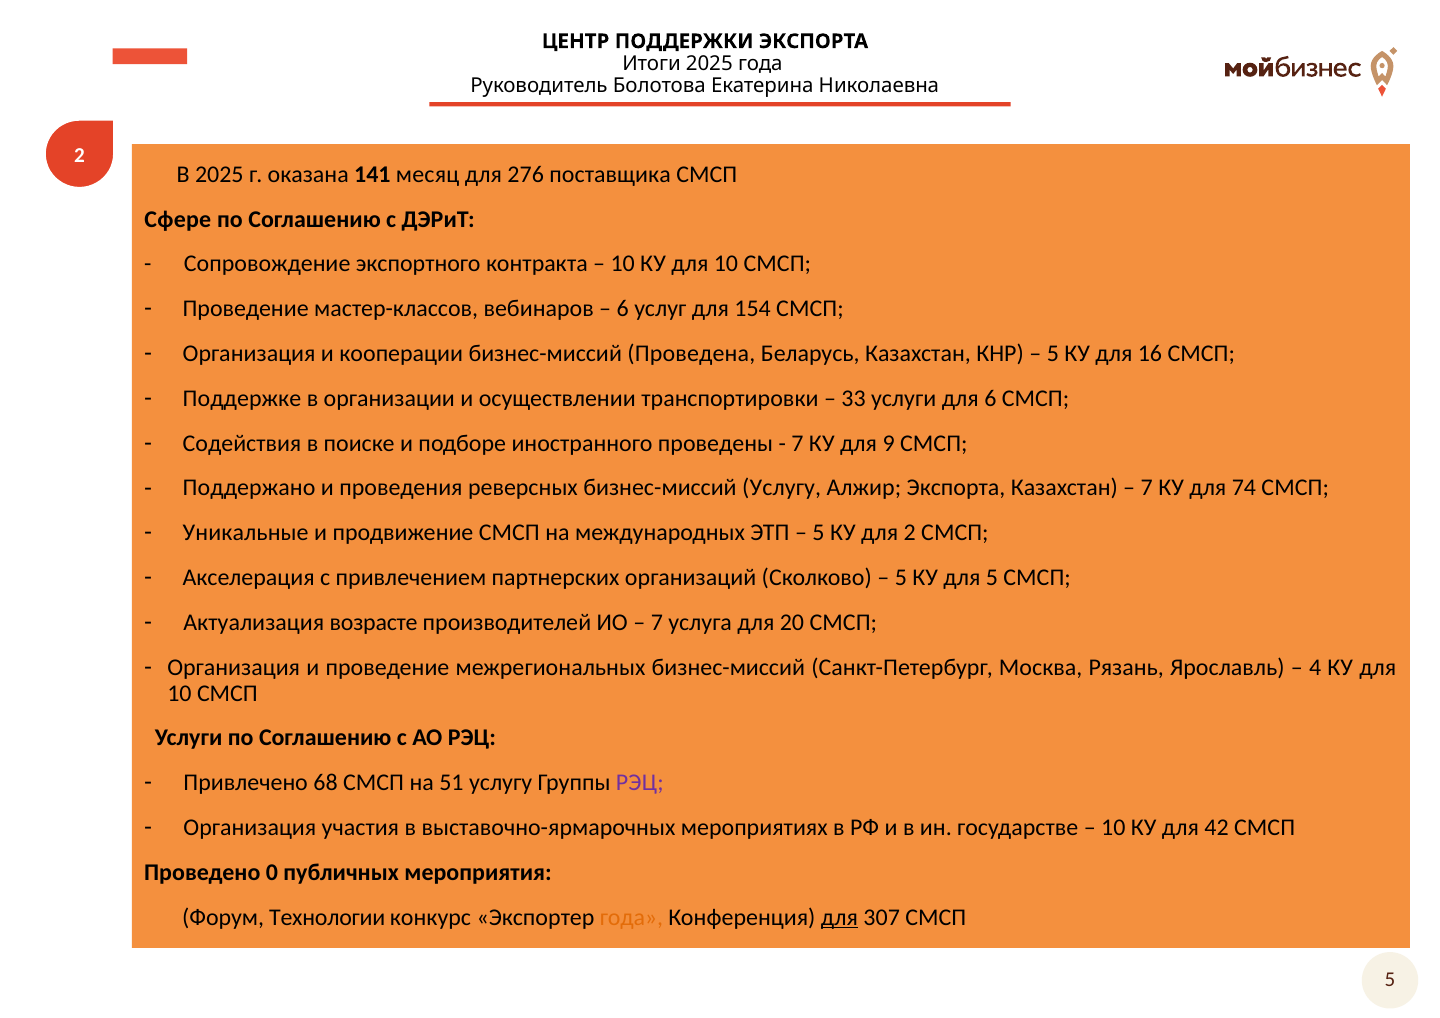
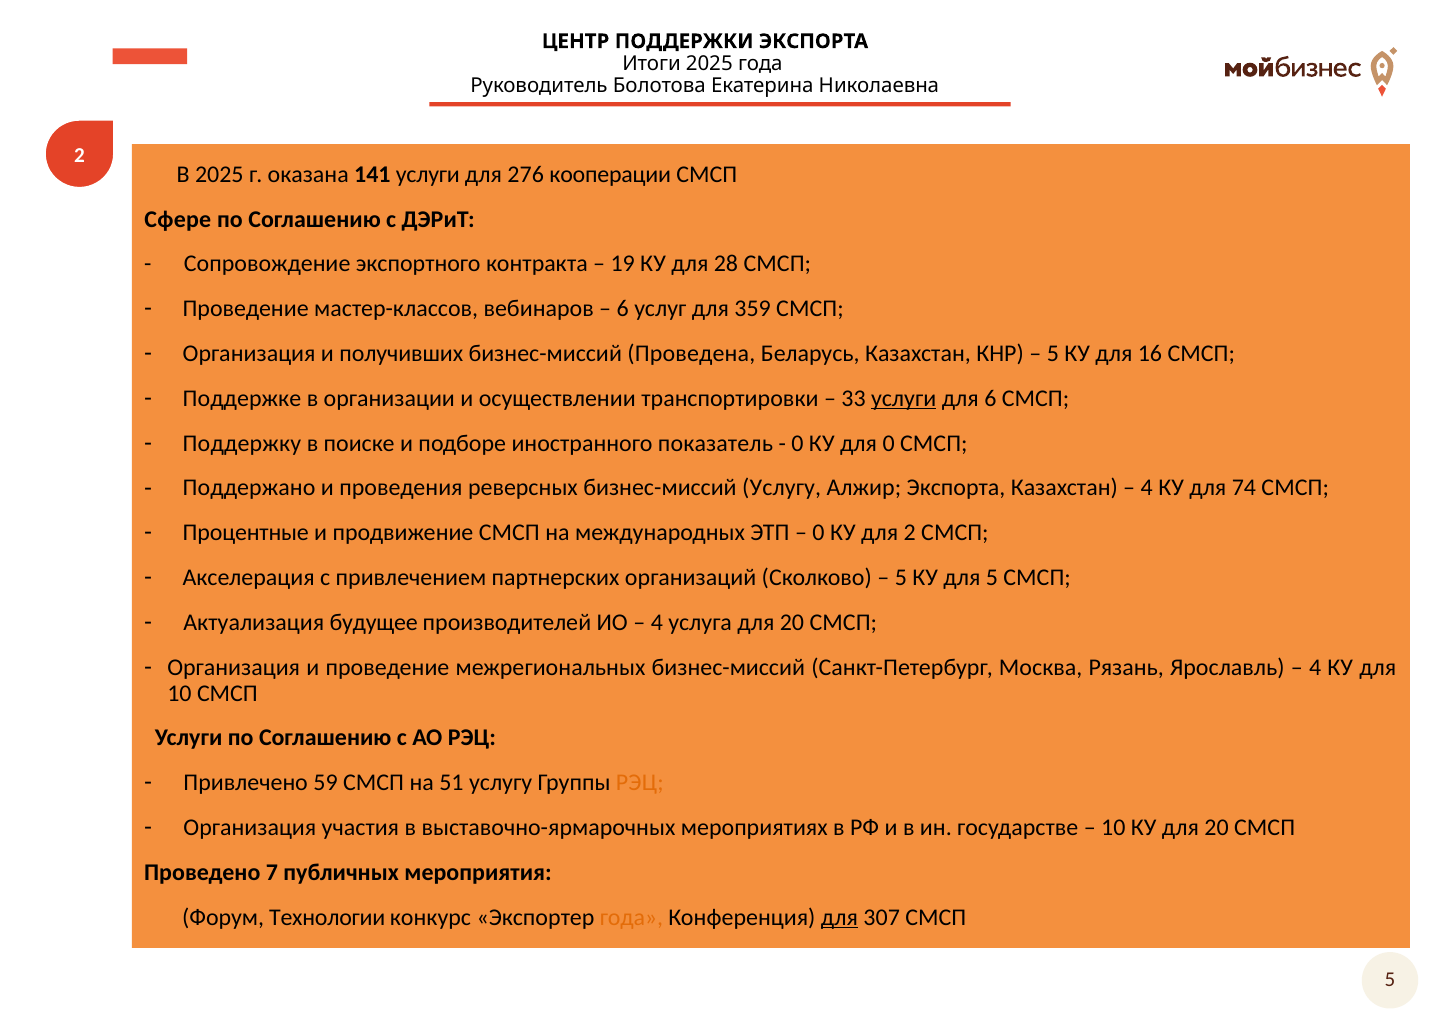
141 месяц: месяц -> услуги (428, 175)
поставщика: поставщика -> кооперации (610, 175)
10: 10 -> 19 (623, 264)
10: 10 -> 28 (726, 264)
154: 154 -> 359 (753, 309)
кооперации: кооперации -> получивших (401, 354)
услуги underline: none -> present (904, 399)
Содействия: Содействия -> Поддержку (242, 443)
проведены: проведены -> показатель (715, 443)
7: 7 -> 0 (798, 443)
для 9: 9 -> 0 (889, 443)
7: 7 -> 4 (1147, 488)
Уникальные: Уникальные -> Процентные (246, 533)
5: 5 -> 0 (818, 533)
возрасте: возрасте -> будущее (374, 623)
7: 7 -> 4 (657, 623)
68: 68 -> 59 (326, 783)
РЭЦ colour: purple -> orange (640, 783)
КУ для 42: 42 -> 20 (1217, 828)
0: 0 -> 7 (272, 872)
